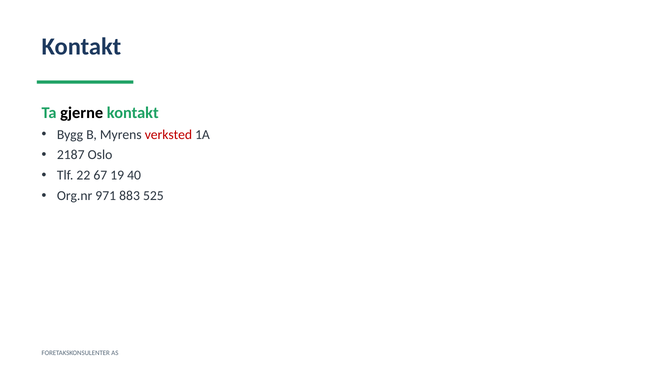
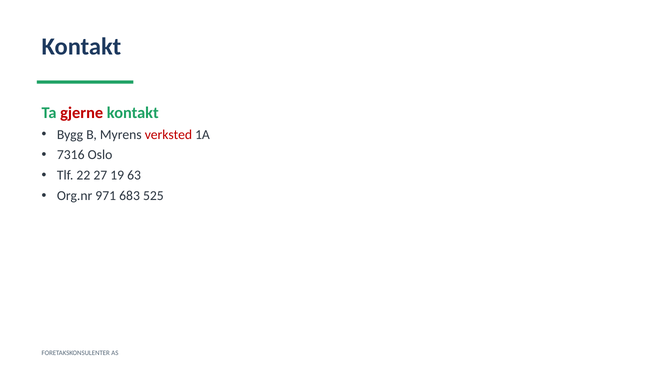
gjerne colour: black -> red (82, 113)
2187: 2187 -> 7316 (71, 155)
67: 67 -> 27 (100, 175)
40: 40 -> 63 (134, 175)
883: 883 -> 683 (130, 196)
